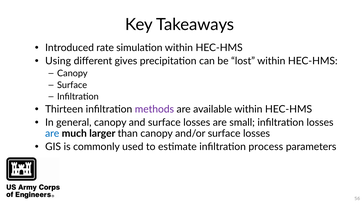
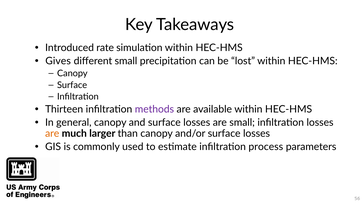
Using: Using -> Gives (58, 61)
different gives: gives -> small (126, 61)
are colour: blue -> orange (52, 133)
